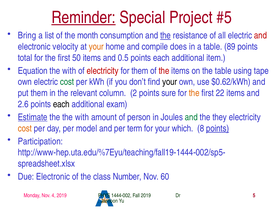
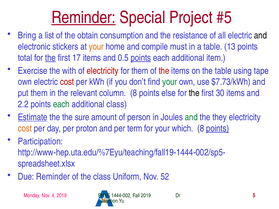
month: month -> obtain (88, 36)
the underline: present -> none (166, 36)
and colour: red -> black (261, 36)
velocity: velocity -> stickers (65, 47)
does: does -> must (179, 47)
89: 89 -> 13 (230, 47)
the underline: none -> present (50, 58)
50: 50 -> 17 (76, 58)
points underline: none -> present (141, 58)
Equation: Equation -> Exercise (33, 71)
cost colour: green -> red (67, 82)
your colour: black -> green (170, 82)
$0.62/kWh: $0.62/kWh -> $7.73/kWh (231, 82)
column 2: 2 -> 8 (134, 93)
sure: sure -> else (169, 93)
the colour: orange -> black (194, 93)
22: 22 -> 30 (220, 93)
2.6: 2.6 -> 2.2 (23, 104)
each colour: black -> green (61, 104)
additional exam: exam -> class (117, 104)
the the with: with -> sure (82, 117)
model: model -> proton (87, 129)
Due Electronic: Electronic -> Reminder (53, 177)
Number: Number -> Uniform (127, 177)
60: 60 -> 52 (165, 177)
